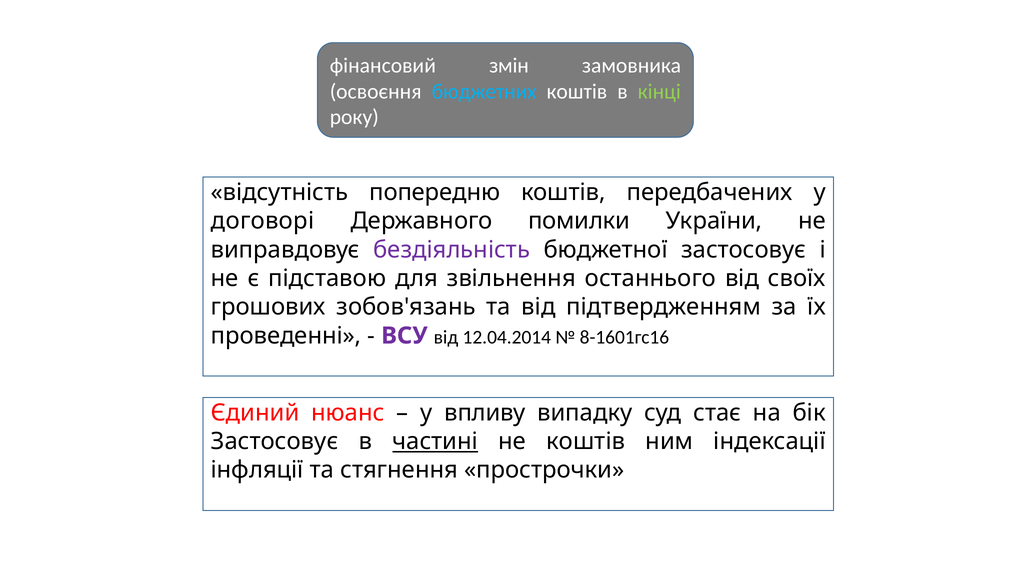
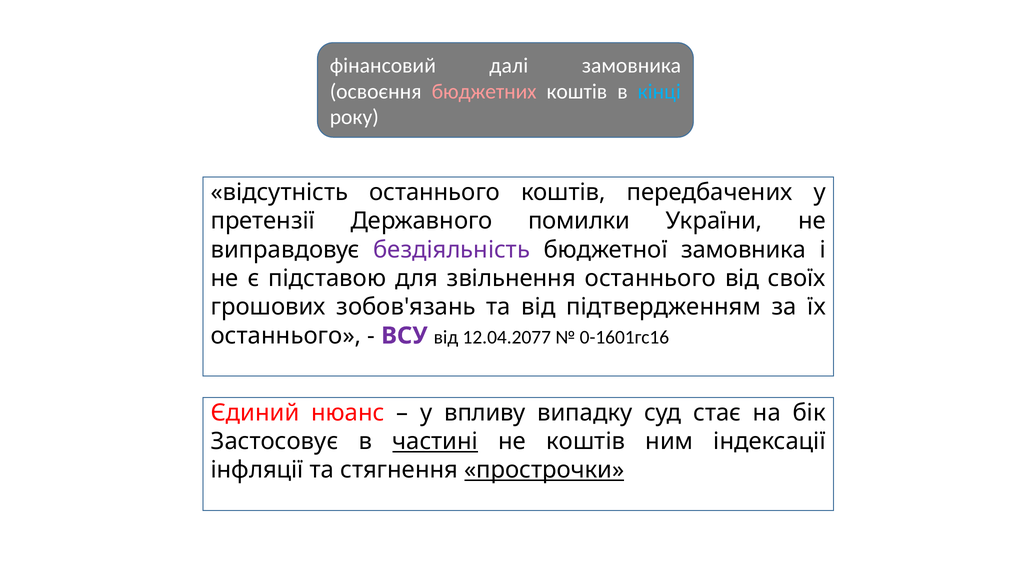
змін: змін -> далі (509, 65)
бюджетних colour: light blue -> pink (484, 91)
кінці colour: light green -> light blue (659, 91)
відсутність попередню: попередню -> останнього (435, 192)
договорі: договорі -> претензії (263, 221)
бюджетної застосовує: застосовує -> замовника (744, 250)
проведенні: проведенні -> останнього (286, 336)
12.04.2014: 12.04.2014 -> 12.04.2077 (507, 337)
8-1601гс16: 8-1601гс16 -> 0-1601гс16 (624, 337)
прострочки underline: none -> present (544, 470)
